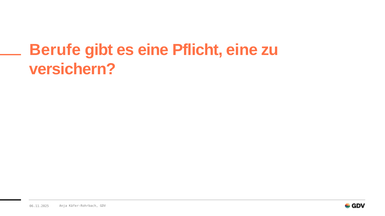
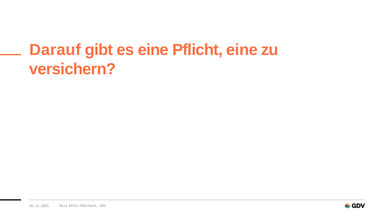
Berufe: Berufe -> Darauf (55, 50)
